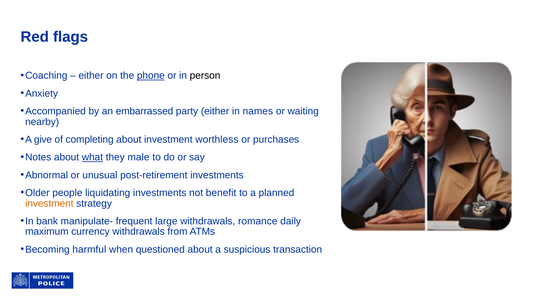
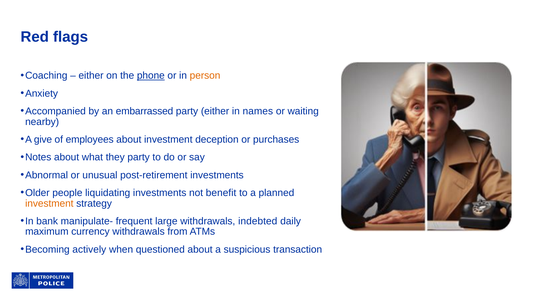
person colour: black -> orange (205, 76)
completing: completing -> employees (90, 140)
worthless: worthless -> deception (217, 140)
what underline: present -> none (92, 157)
they male: male -> party (139, 157)
romance: romance -> indebted (258, 221)
harmful: harmful -> actively (89, 250)
